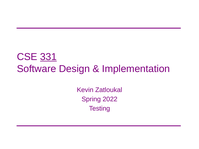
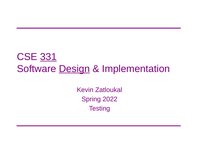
Design underline: none -> present (74, 69)
